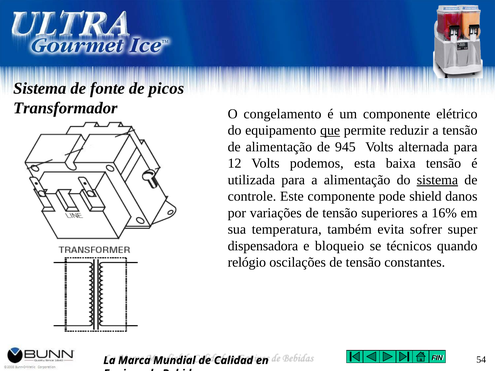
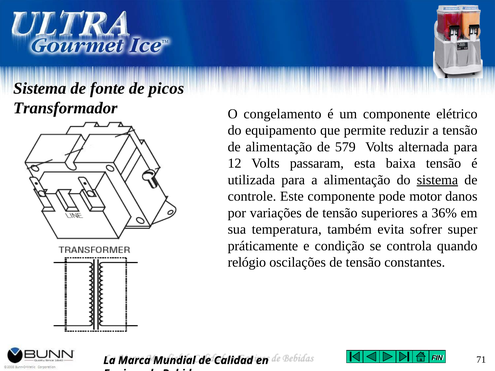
que underline: present -> none (330, 130)
945: 945 -> 579 (345, 147)
podemos: podemos -> passaram (317, 163)
shield: shield -> motor (425, 196)
16%: 16% -> 36% (444, 213)
dispensadora: dispensadora -> práticamente (263, 246)
bloqueio: bloqueio -> condição (340, 246)
técnicos: técnicos -> controla (409, 246)
54: 54 -> 71 (481, 360)
